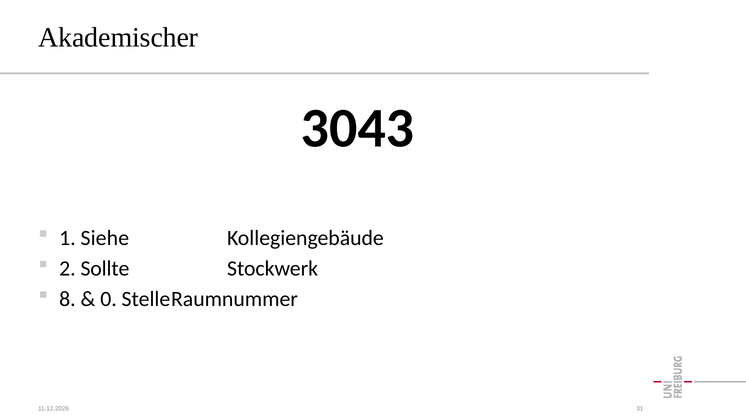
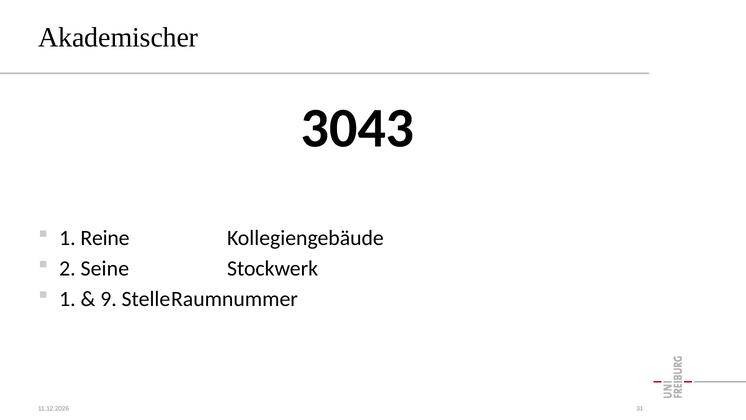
Siehe: Siehe -> Reine (105, 238)
Sollte: Sollte -> Seine (105, 268)
8: 8 -> 1 (67, 299)
0: 0 -> 9 (109, 299)
